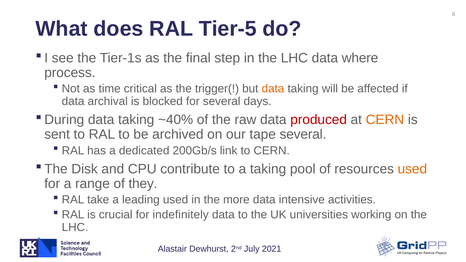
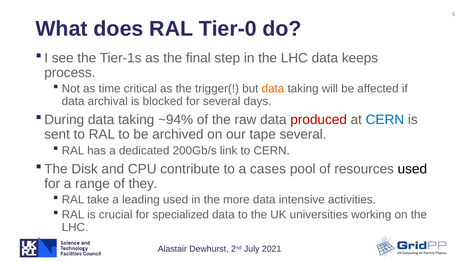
Tier-5: Tier-5 -> Tier-0 (228, 29)
where: where -> keeps (360, 58)
~40%: ~40% -> ~94% (176, 120)
CERN colour: orange -> blue (385, 120)
a taking: taking -> cases (268, 169)
used colour: orange -> black (412, 169)
indefinitely: indefinitely -> specialized (181, 215)
